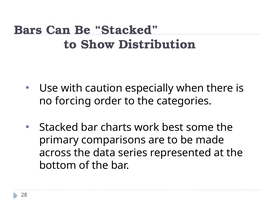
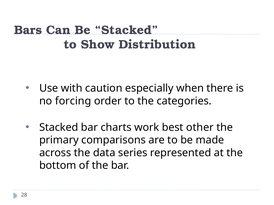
some: some -> other (200, 128)
